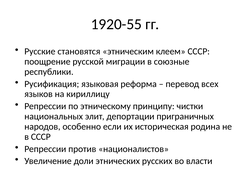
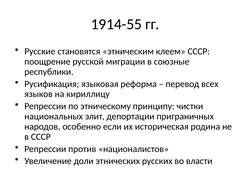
1920-55: 1920-55 -> 1914-55 (116, 24)
